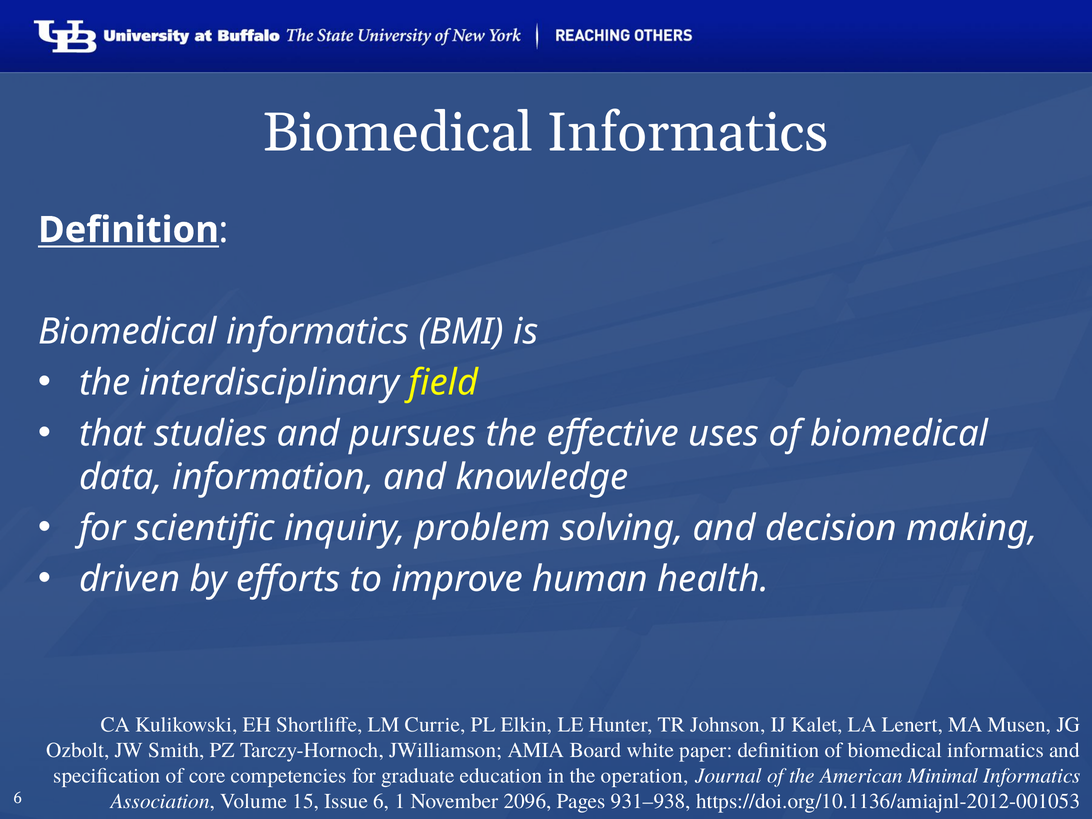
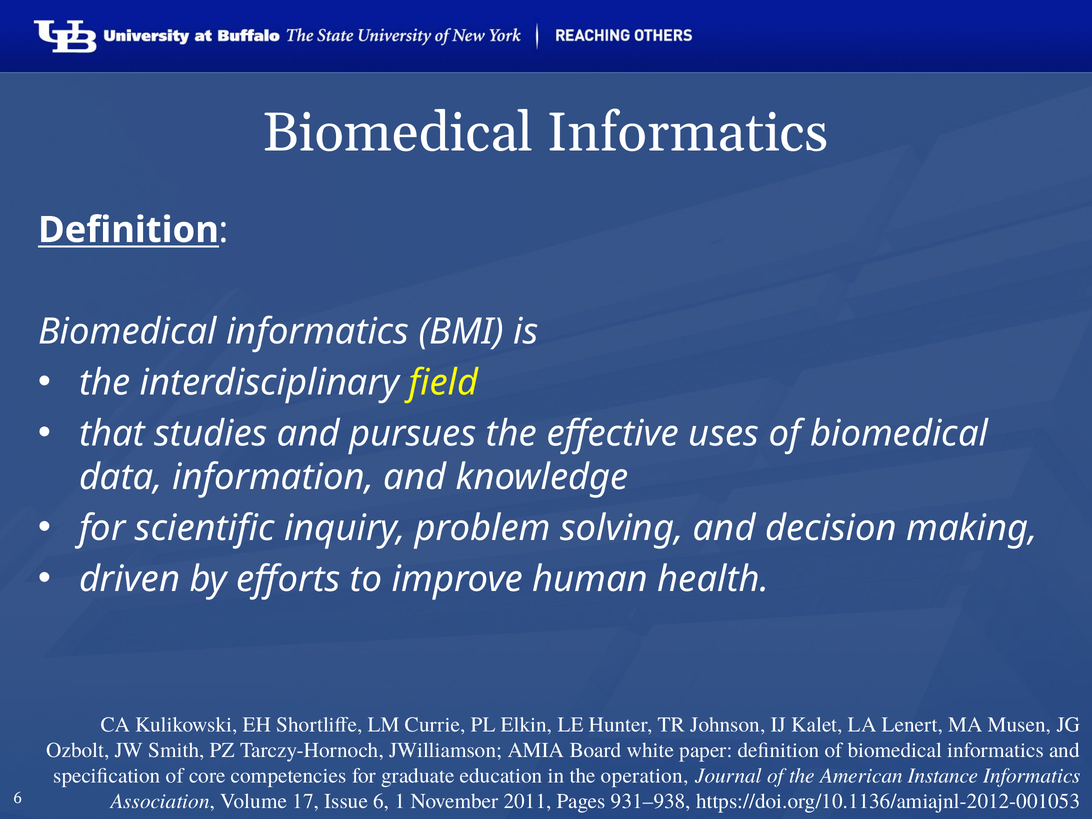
Minimal: Minimal -> Instance (943, 776)
15: 15 -> 17 (306, 801)
2096: 2096 -> 2011 (528, 801)
